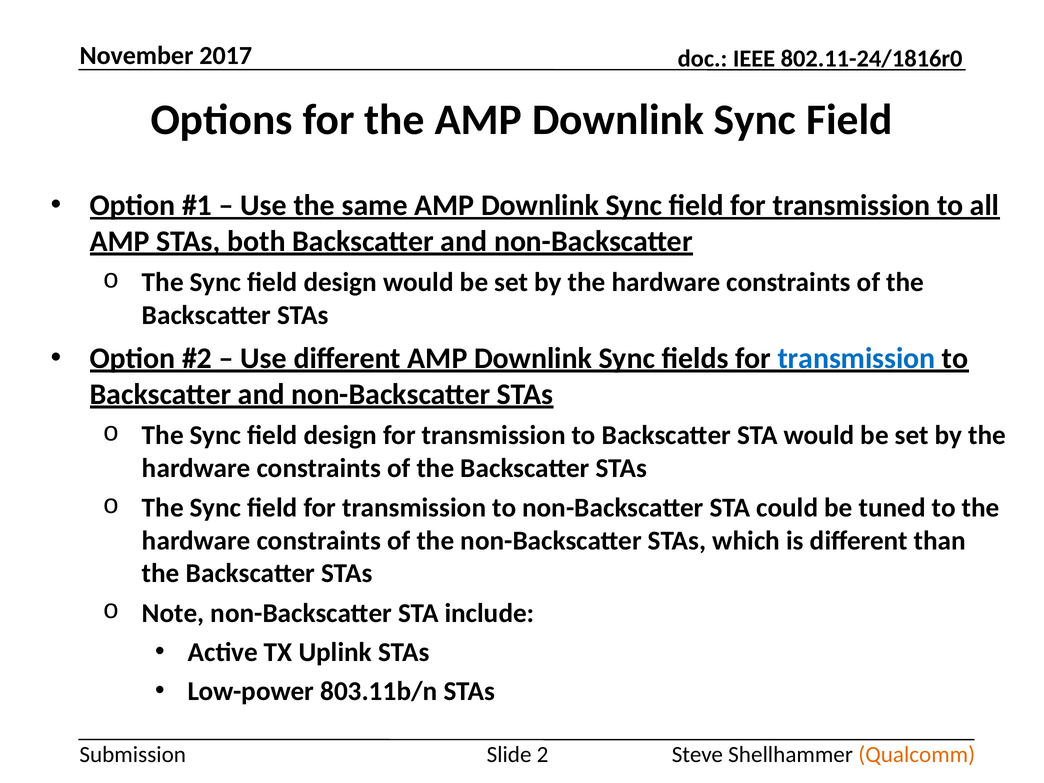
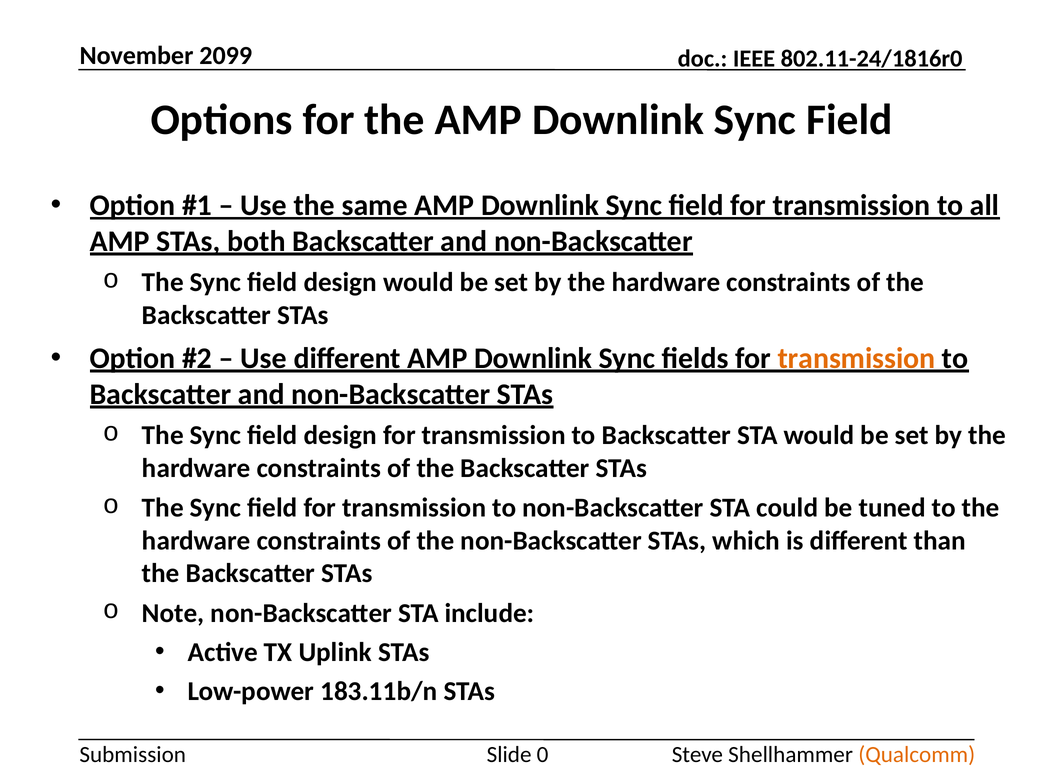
2017: 2017 -> 2099 (226, 55)
transmission colour: blue -> orange (857, 358)
803.11b/n: 803.11b/n -> 183.11b/n (379, 691)
2: 2 -> 0 (543, 755)
